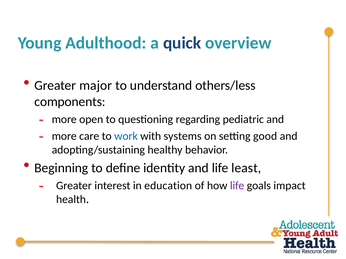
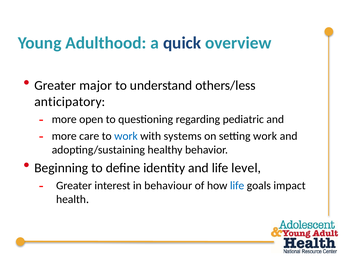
components: components -> anticipatory (70, 102)
setting good: good -> work (265, 136)
least: least -> level (246, 168)
education: education -> behaviour (168, 186)
life colour: purple -> blue (237, 186)
